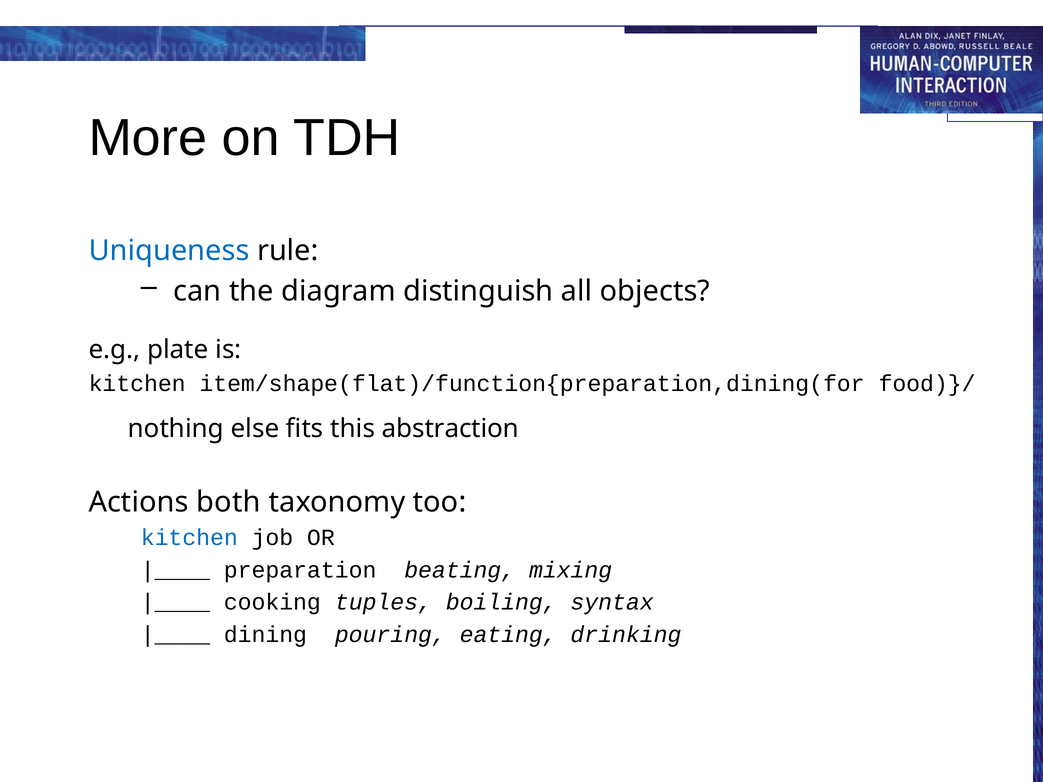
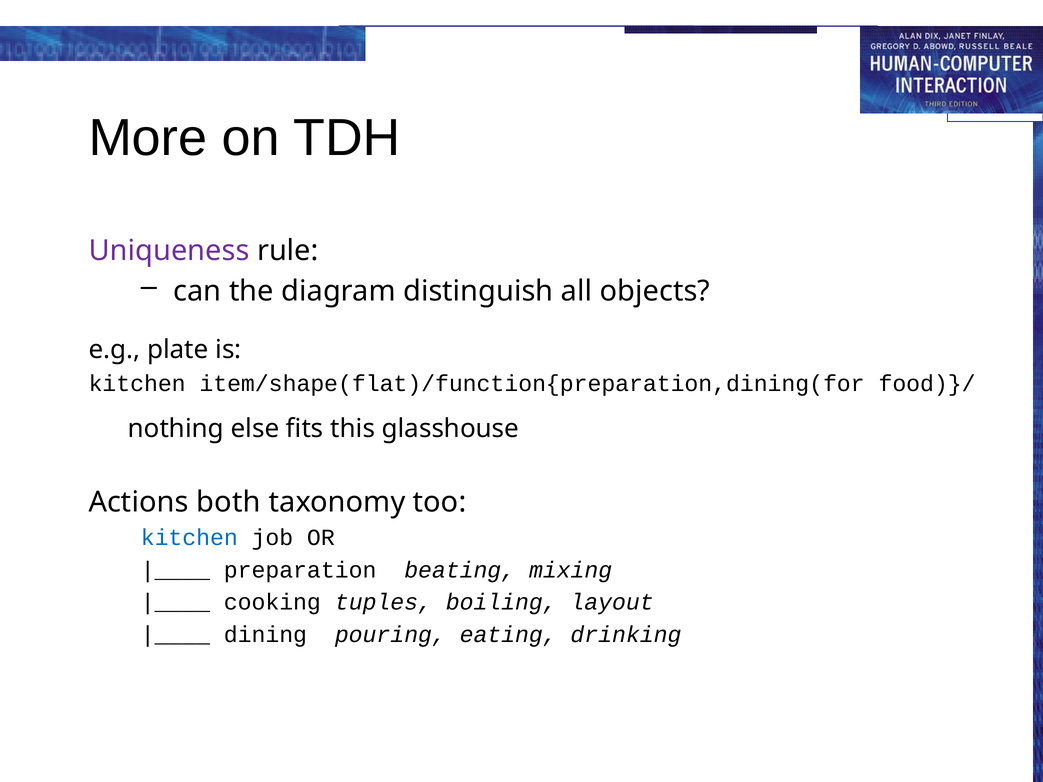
Uniqueness colour: blue -> purple (169, 251)
abstraction: abstraction -> glasshouse (450, 429)
syntax: syntax -> layout (612, 603)
